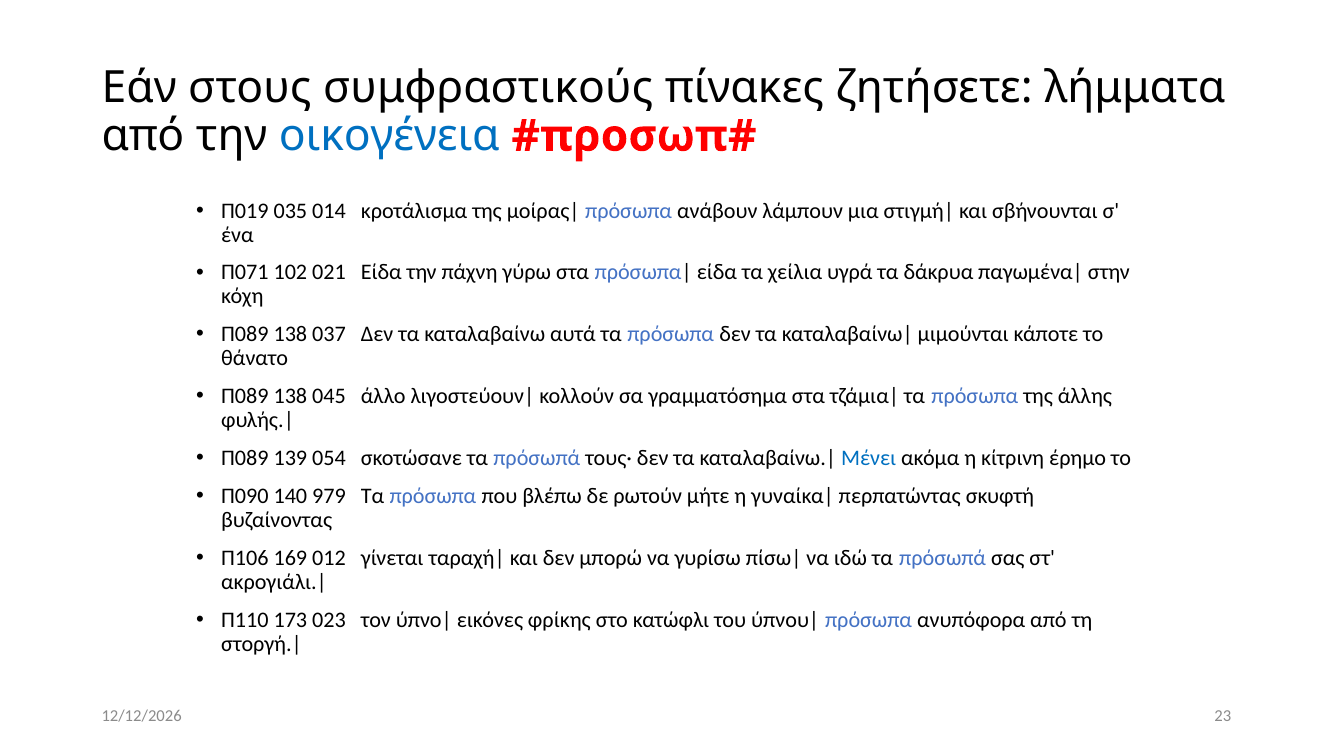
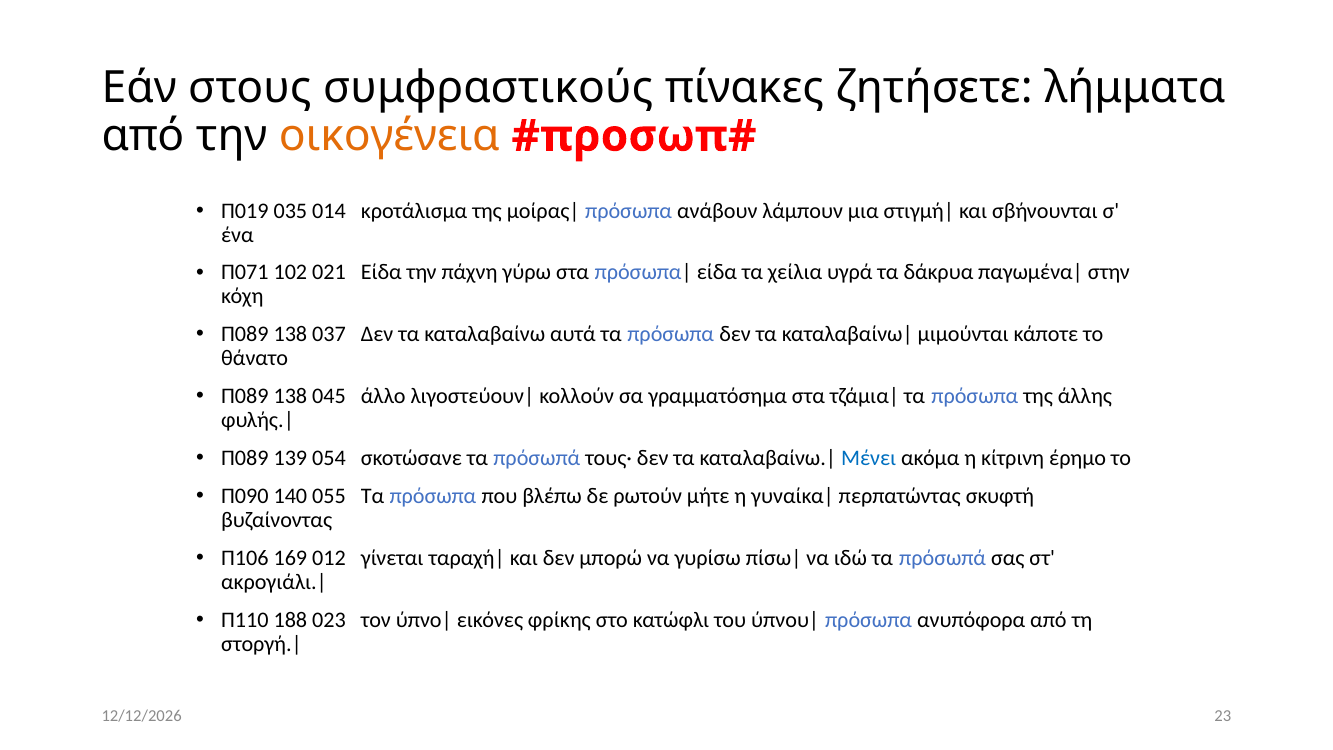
οικογένεια colour: blue -> orange (389, 136)
979: 979 -> 055 (329, 496)
173: 173 -> 188 (290, 620)
